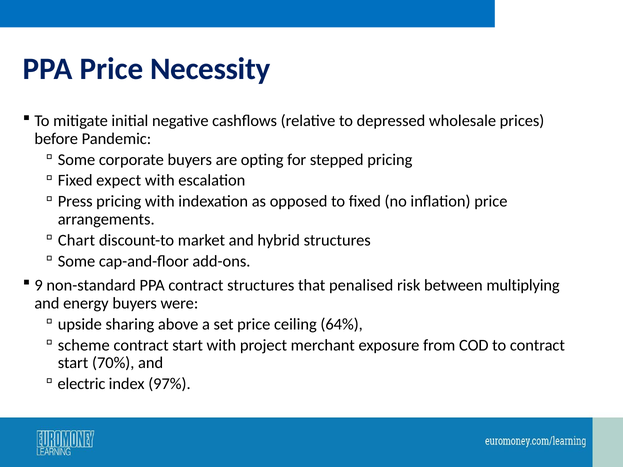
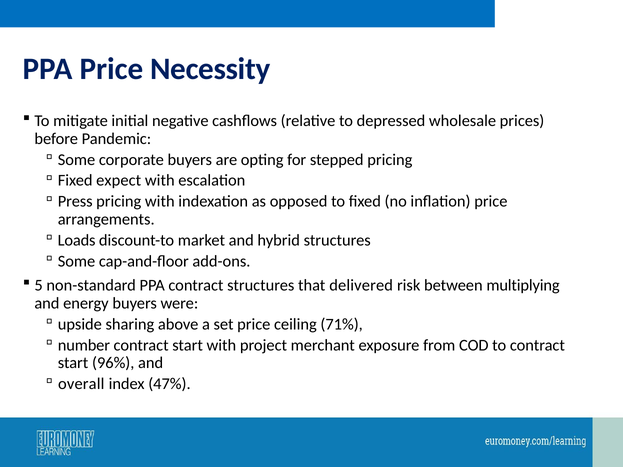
Chart: Chart -> Loads (77, 240)
9: 9 -> 5 (39, 286)
penalised: penalised -> delivered (361, 286)
64%: 64% -> 71% (342, 324)
scheme: scheme -> number (84, 345)
70%: 70% -> 96% (113, 363)
electric: electric -> overall (81, 384)
97%: 97% -> 47% (169, 384)
